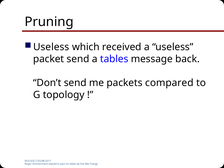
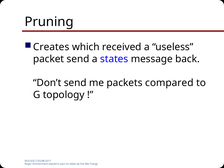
Useless: Useless -> Creates (51, 47)
tables: tables -> states (114, 59)
